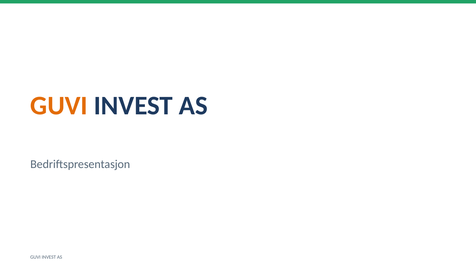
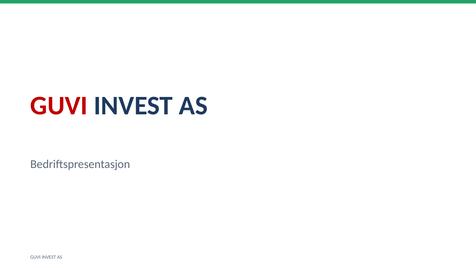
GUVI colour: orange -> red (59, 106)
